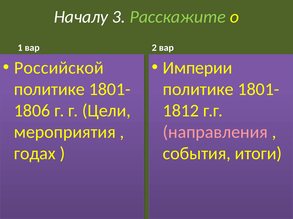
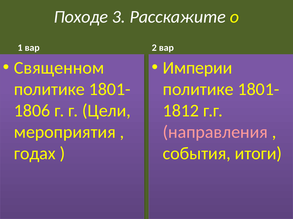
Началу: Началу -> Походе (81, 17)
Расскажите colour: light green -> white (178, 17)
Российской: Российской -> Священном (59, 68)
